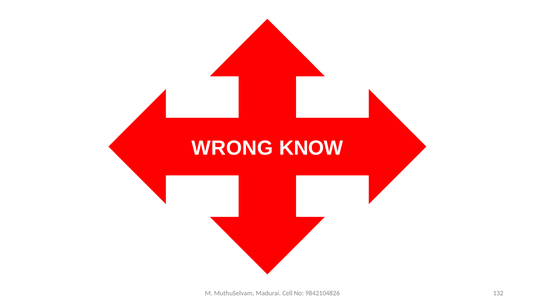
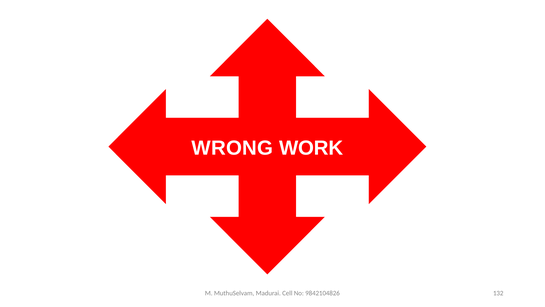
KNOW: KNOW -> WORK (311, 148)
